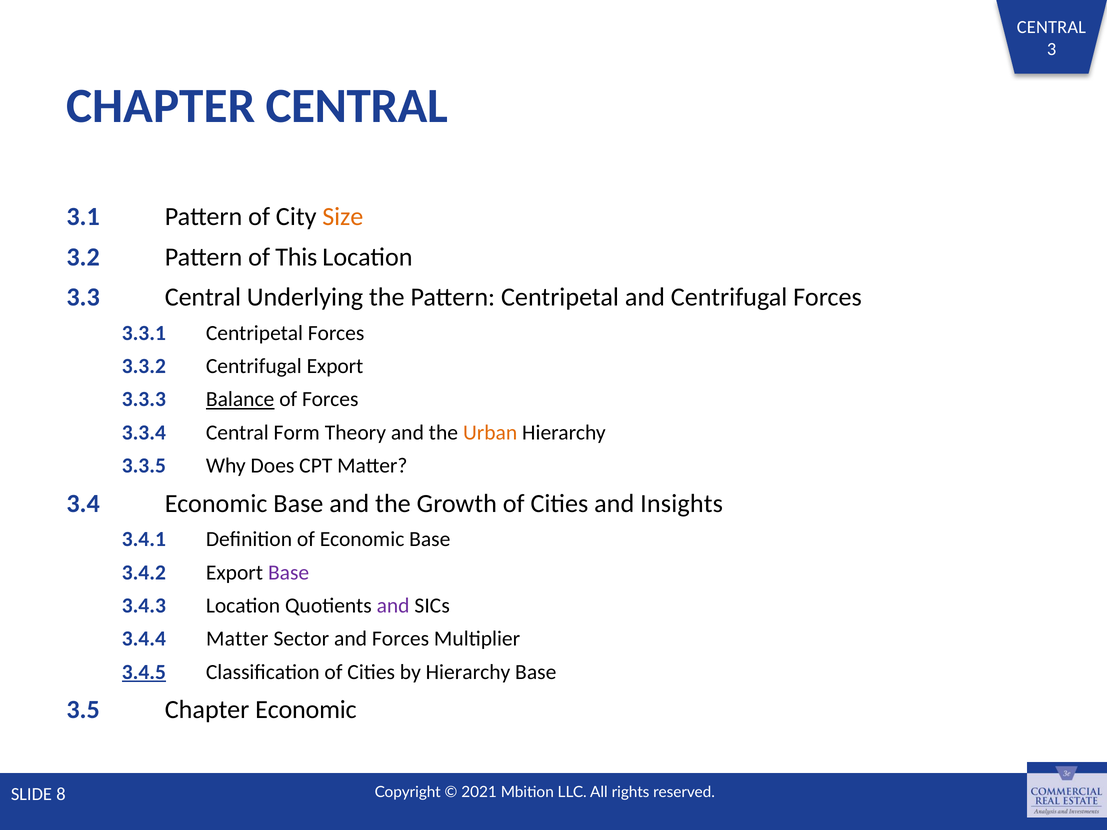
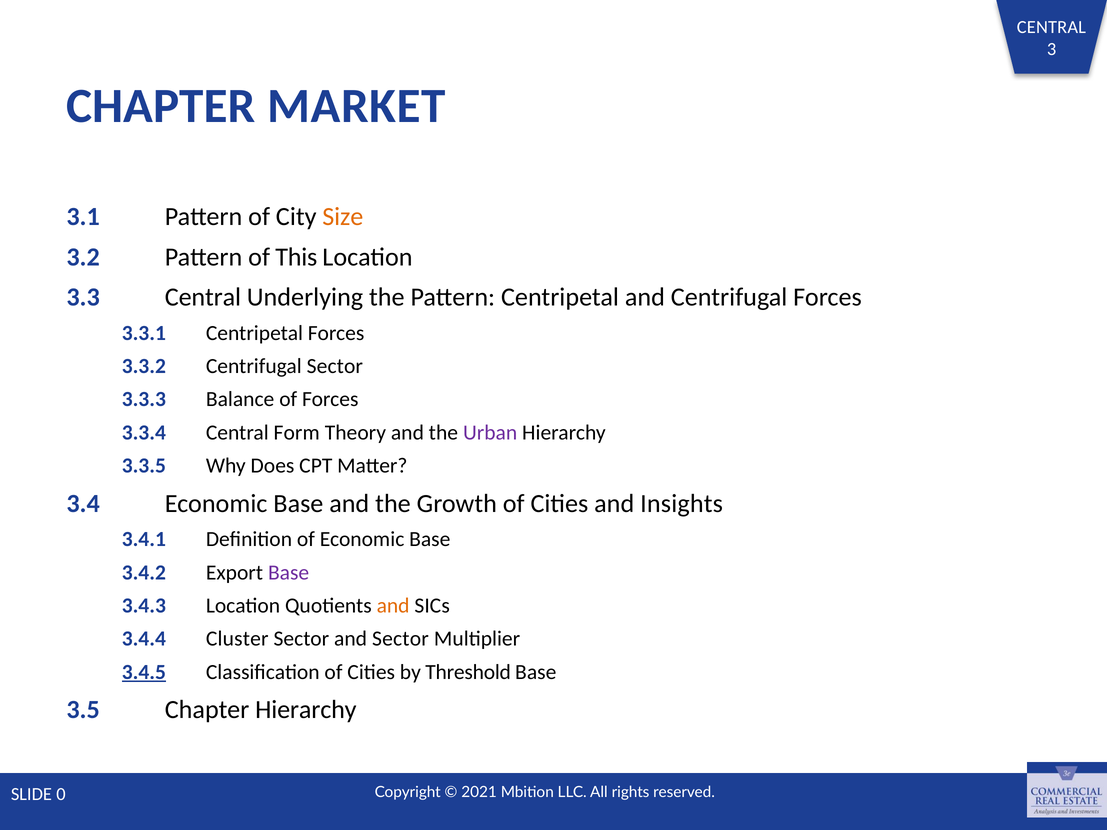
CHAPTER CENTRAL: CENTRAL -> MARKET (356, 106)
Centrifugal Export: Export -> Sector (335, 366)
Balance underline: present -> none (240, 399)
Urban colour: orange -> purple (490, 433)
and colour: purple -> orange (393, 606)
3.4.4 Matter: Matter -> Cluster (237, 639)
and Forces: Forces -> Sector (400, 639)
by Hierarchy: Hierarchy -> Threshold (468, 672)
Chapter Economic: Economic -> Hierarchy (306, 710)
8: 8 -> 0 (61, 795)
